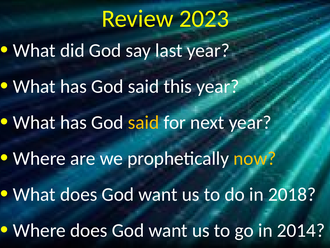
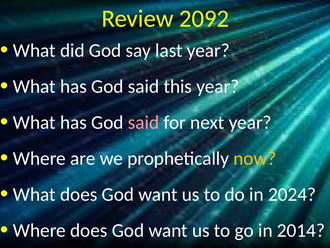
2023: 2023 -> 2092 (204, 19)
said colour: yellow -> pink (144, 122)
2018: 2018 -> 2024 (292, 194)
